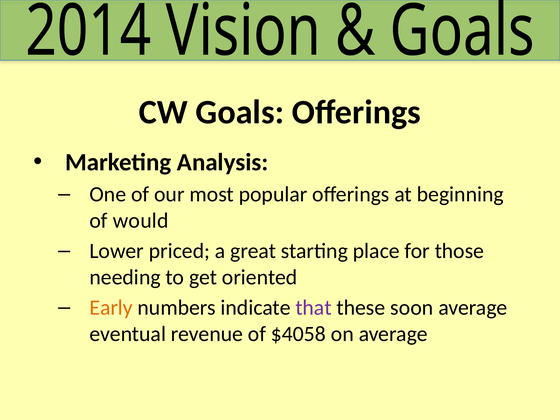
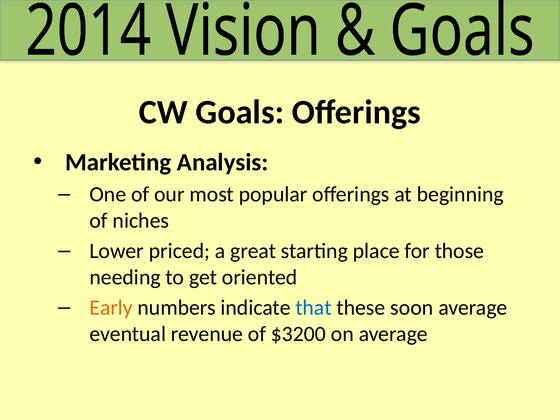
would: would -> niches (141, 221)
that colour: purple -> blue (313, 308)
$4058: $4058 -> $3200 (298, 334)
